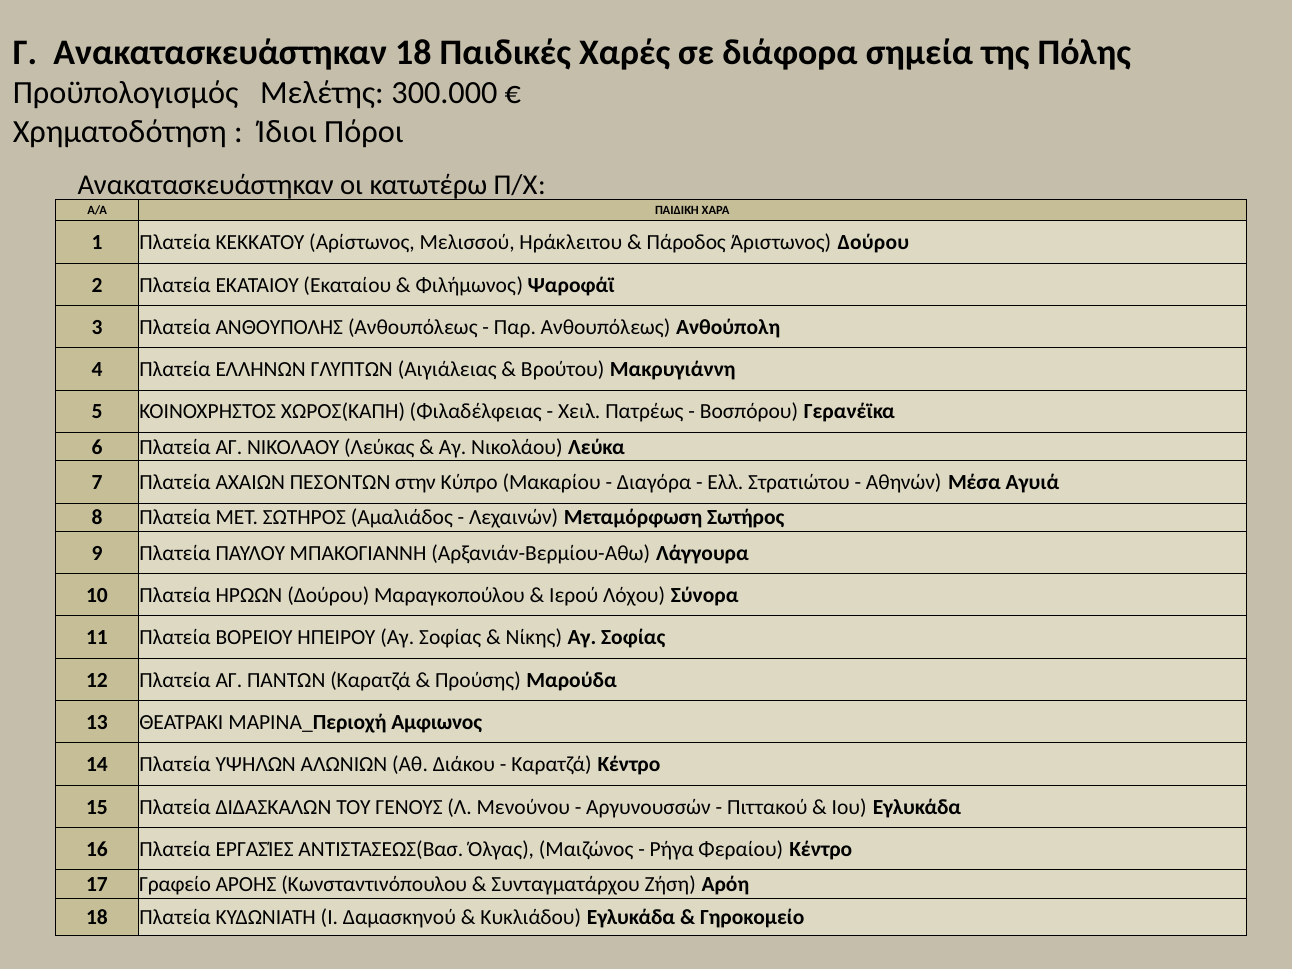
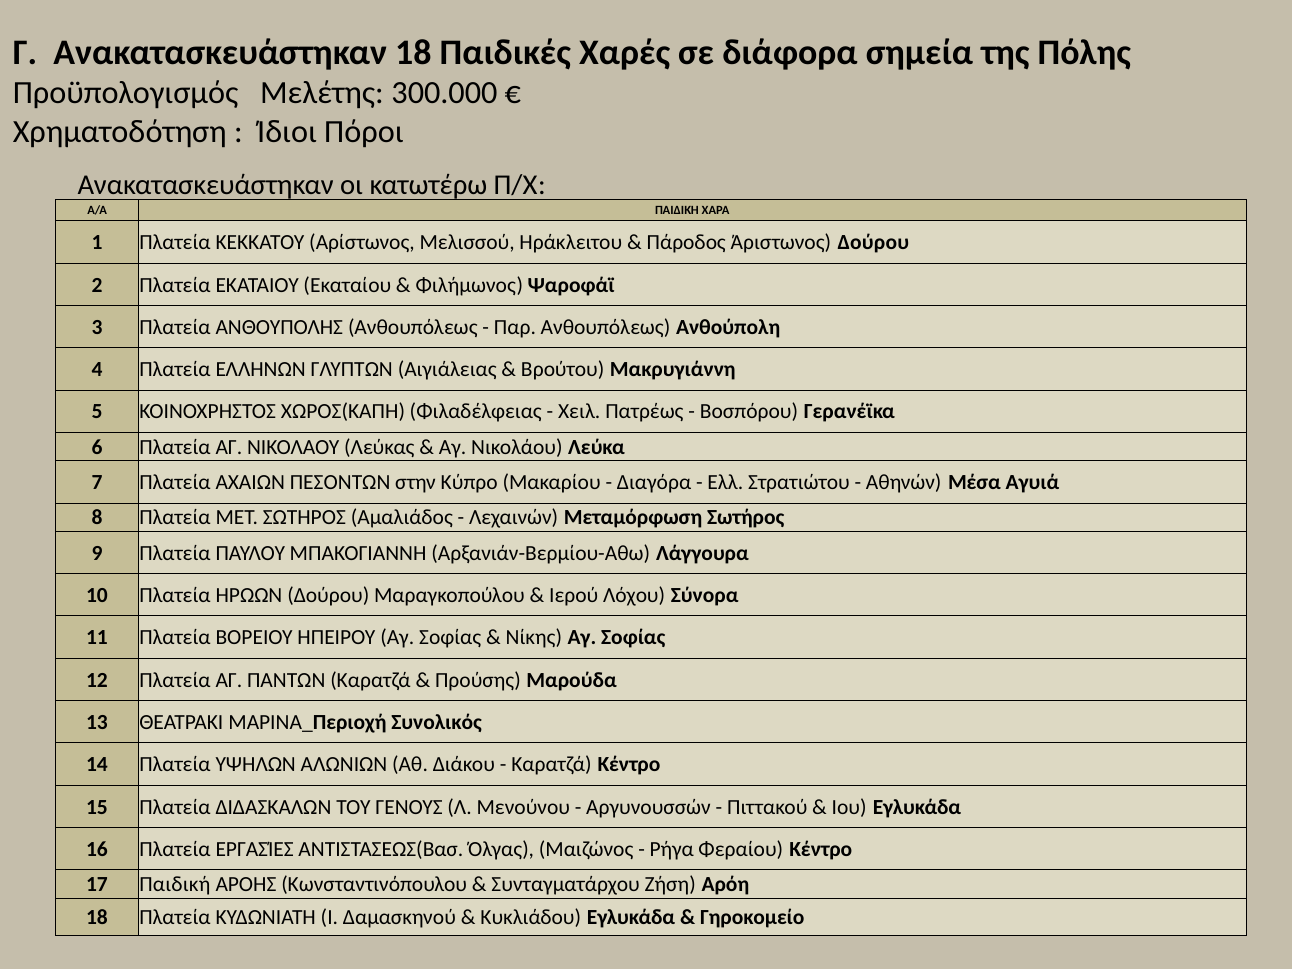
Αμφιωνος: Αμφιωνος -> Συνολικός (437, 722)
Γραφείο: Γραφείο -> Παιδική (175, 885)
